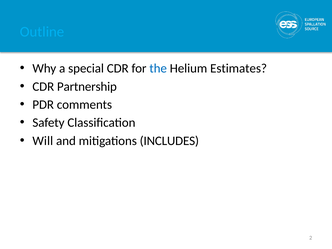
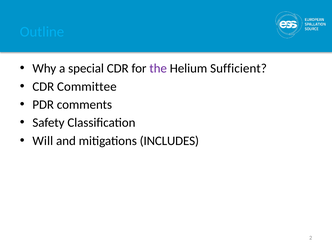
the colour: blue -> purple (158, 68)
Estimates: Estimates -> Sufficient (238, 68)
Partnership: Partnership -> Committee (87, 87)
